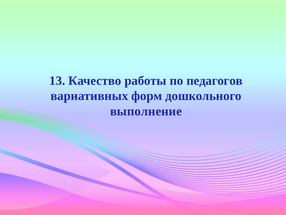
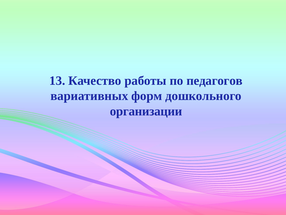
выполнение: выполнение -> организации (146, 111)
